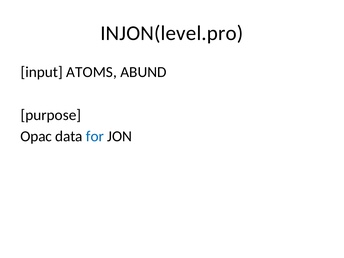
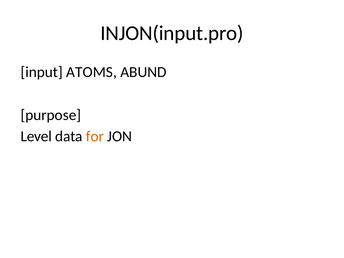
INJON(level.pro: INJON(level.pro -> INJON(input.pro (172, 33)
Opac: Opac -> Level (36, 136)
for colour: blue -> orange (95, 136)
